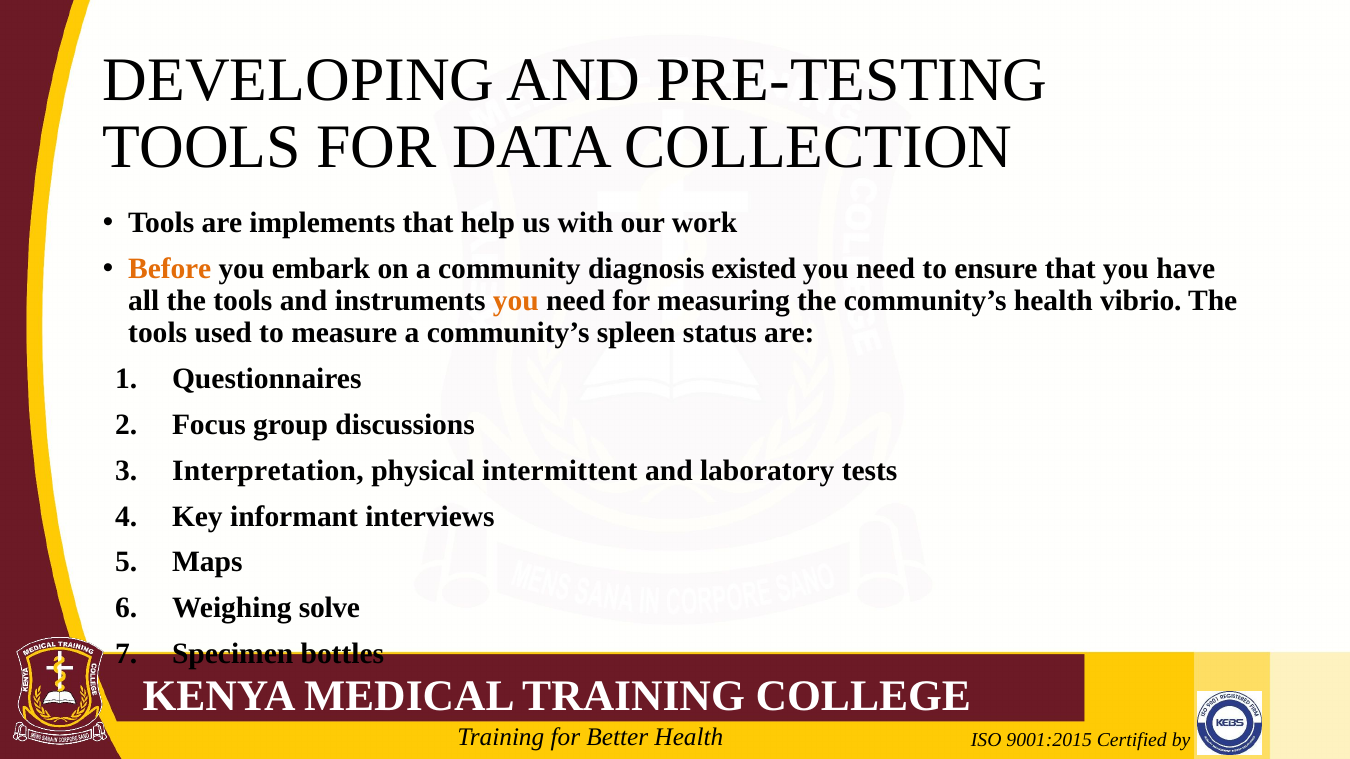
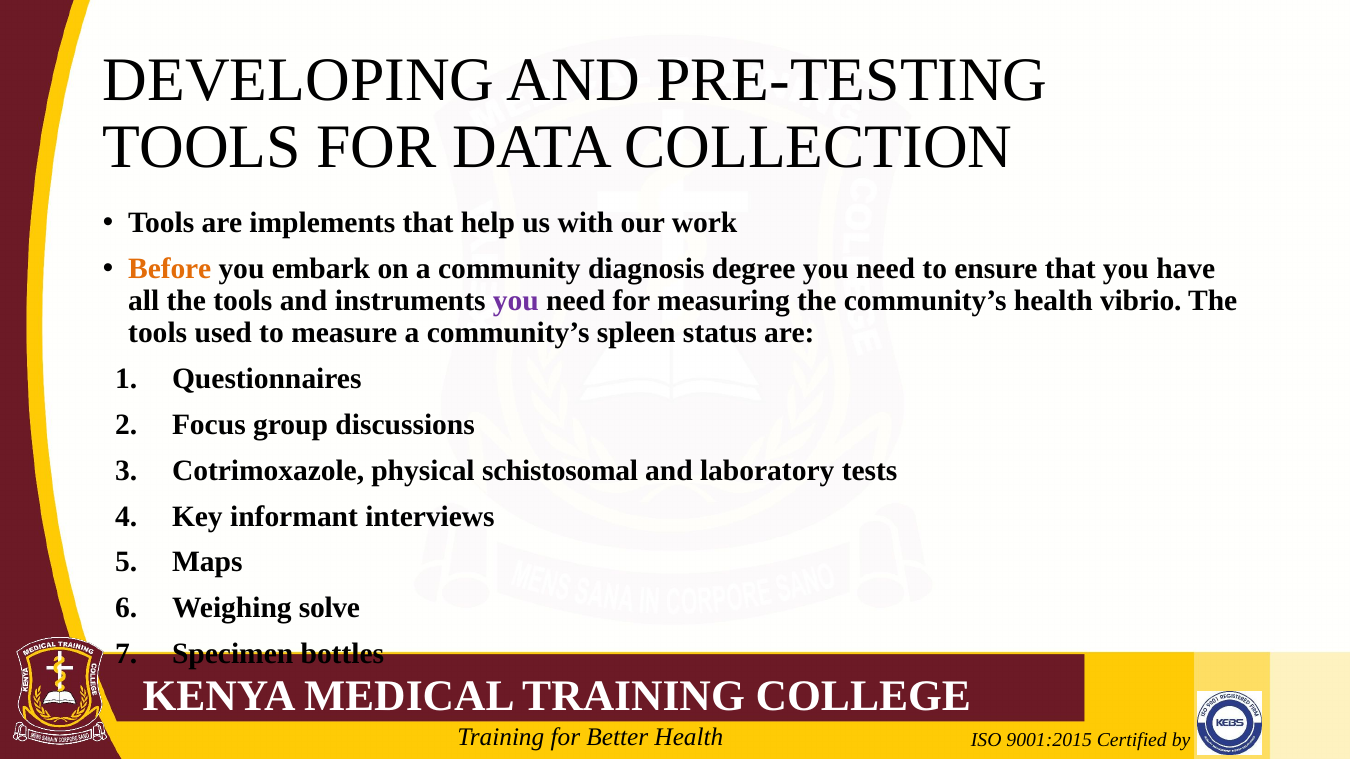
existed: existed -> degree (754, 269)
you colour: orange -> purple (516, 301)
Interpretation: Interpretation -> Cotrimoxazole (268, 471)
intermittent: intermittent -> schistosomal (560, 471)
